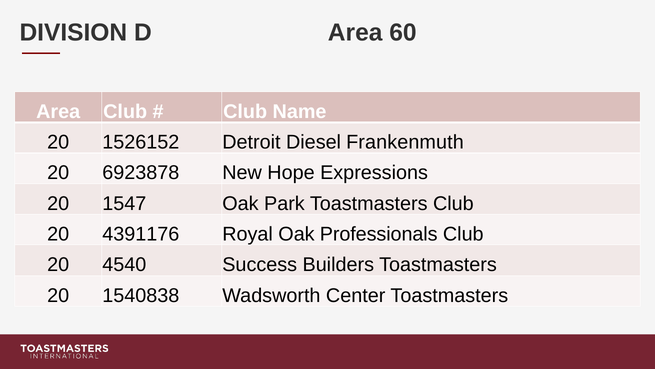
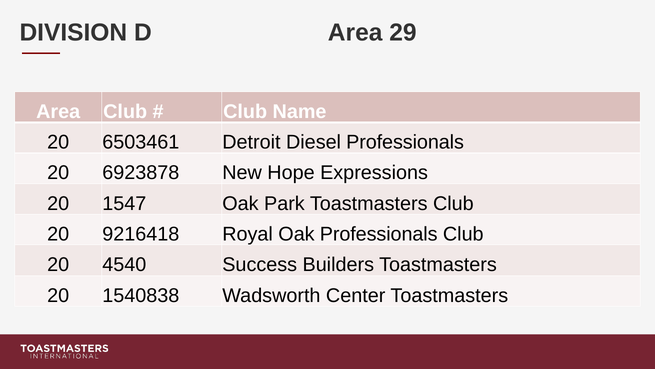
60: 60 -> 29 (403, 33)
1526152: 1526152 -> 6503461 (141, 142)
Diesel Frankenmuth: Frankenmuth -> Professionals (405, 142)
4391176: 4391176 -> 9216418 (141, 234)
